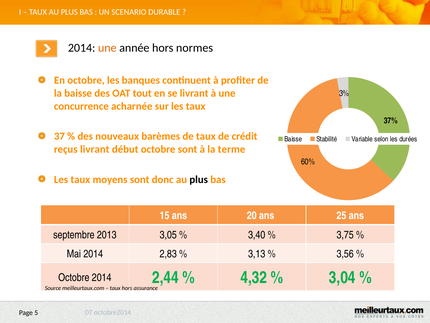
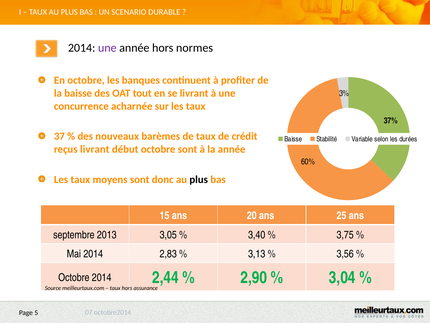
une colour: orange -> purple (107, 48)
la terme: terme -> année (232, 149)
4,32: 4,32 -> 2,90 (254, 277)
